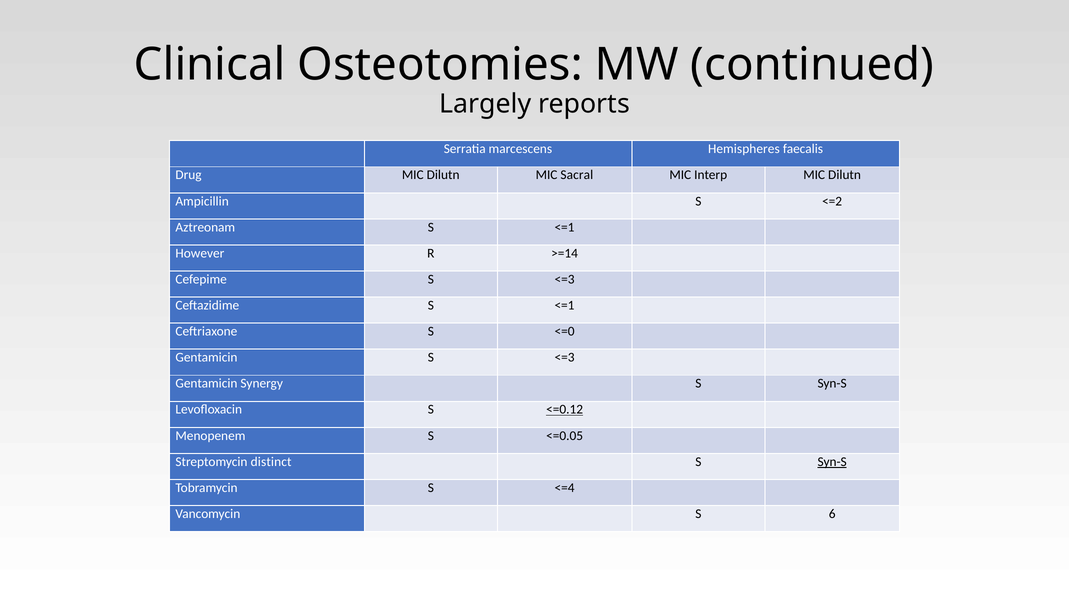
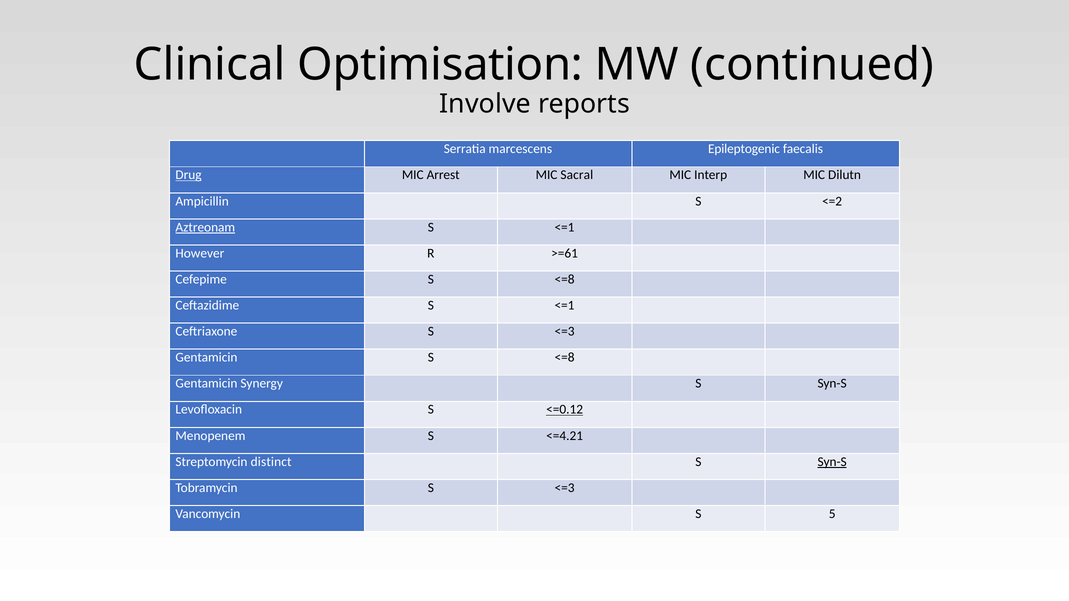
Osteotomies: Osteotomies -> Optimisation (440, 65)
Largely: Largely -> Involve (485, 104)
Hemispheres: Hemispheres -> Epileptogenic (744, 149)
Drug underline: none -> present (189, 175)
Dilutn: Dilutn -> Arrest (443, 175)
Aztreonam underline: none -> present (205, 227)
>=14: >=14 -> >=61 (565, 253)
Cefepime S <=3: <=3 -> <=8 (565, 279)
Ceftriaxone S <=0: <=0 -> <=3 (565, 332)
Gentamicin S <=3: <=3 -> <=8 (565, 358)
<=0.05: <=0.05 -> <=4.21 (565, 436)
Tobramycin S <=4: <=4 -> <=3 (565, 488)
6: 6 -> 5 (832, 514)
